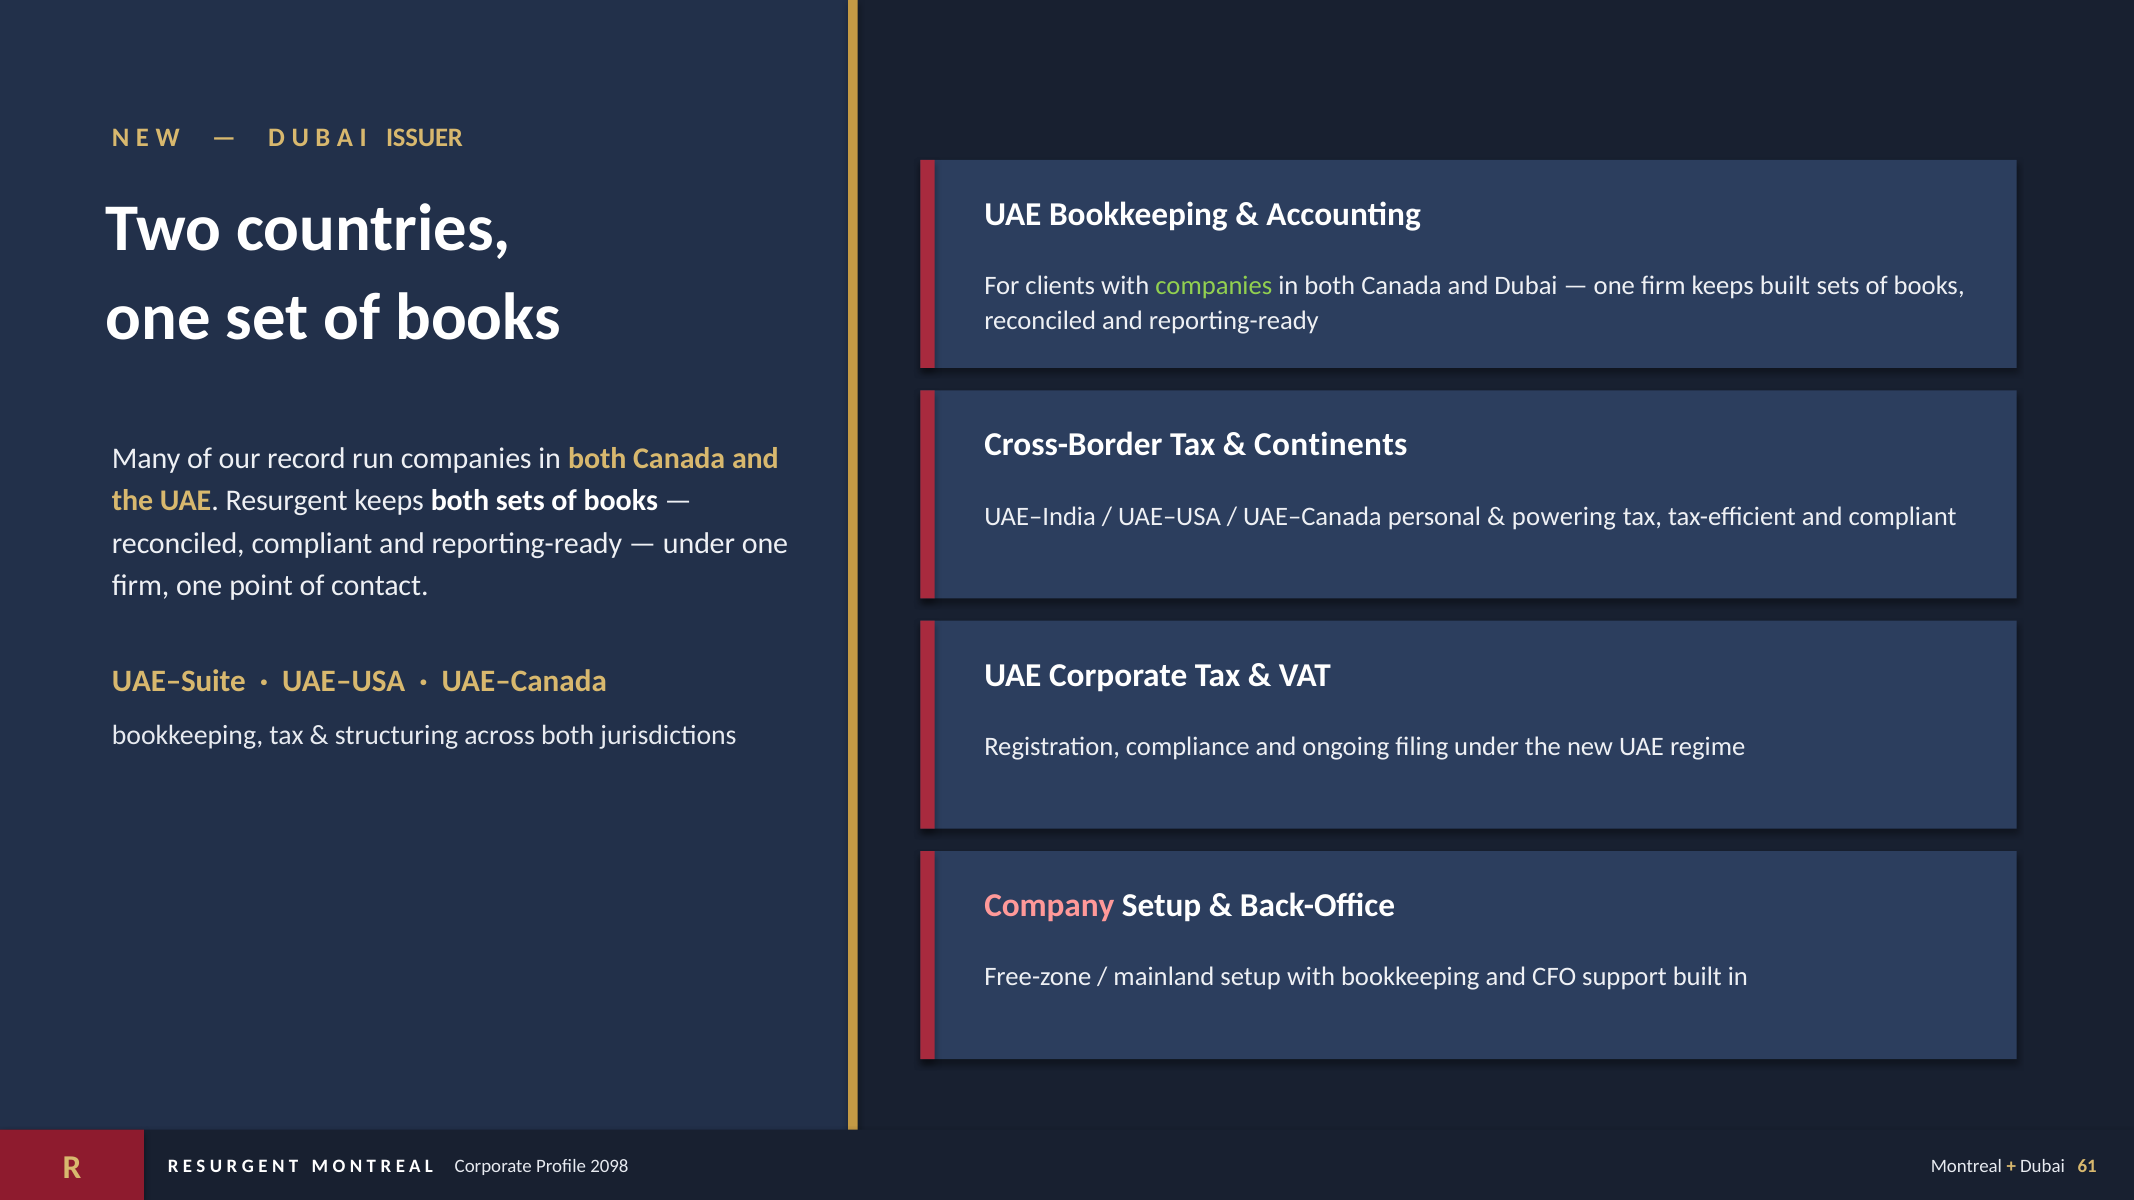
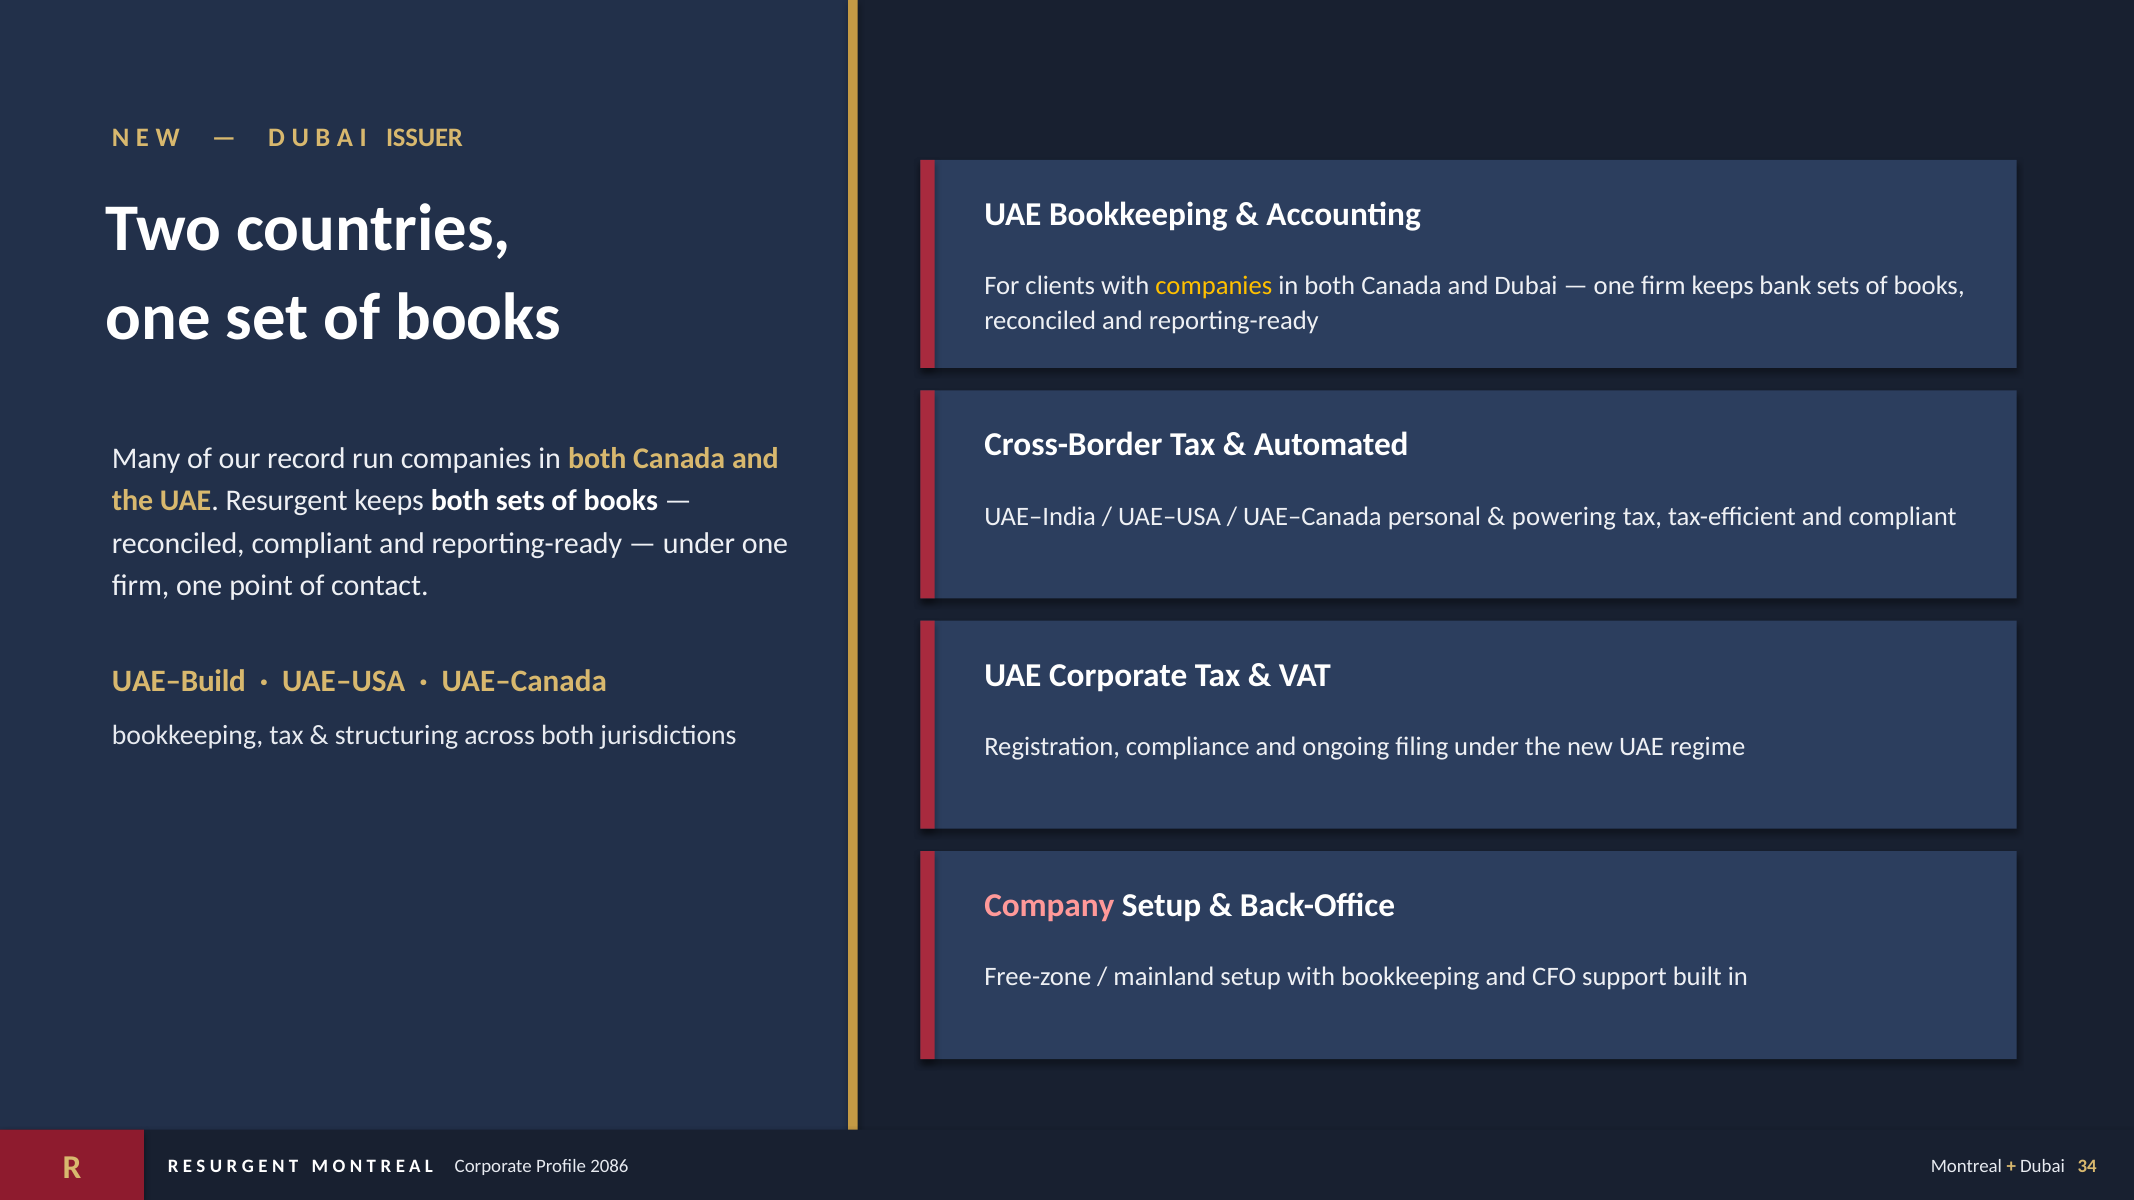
companies colour: light green -> yellow (1214, 286)
keeps built: built -> bank (1785, 286)
Continents: Continents -> Automated (1331, 445)
UAE–Suite: UAE–Suite -> UAE–Build (179, 681)
2098: 2098 -> 2086 (609, 1166)
61: 61 -> 34 (2087, 1166)
